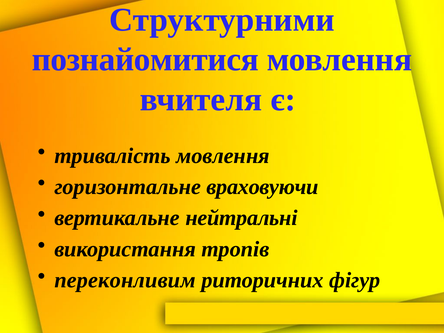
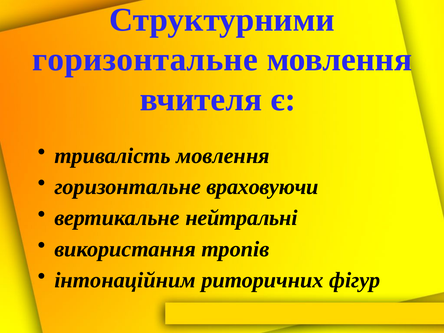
познайомитися: познайомитися -> горизонтальне (145, 60)
переконливим: переконливим -> інтонаційним (125, 280)
